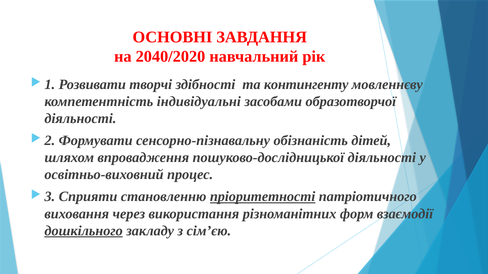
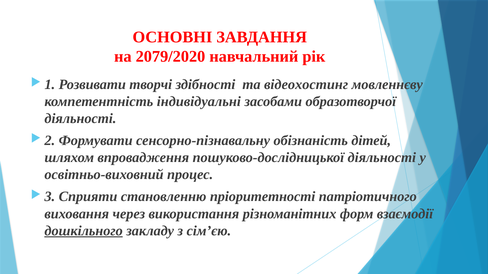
2040/2020: 2040/2020 -> 2079/2020 (170, 57)
контингенту: контингенту -> відеохостинг (306, 85)
пріоритетності underline: present -> none (263, 197)
